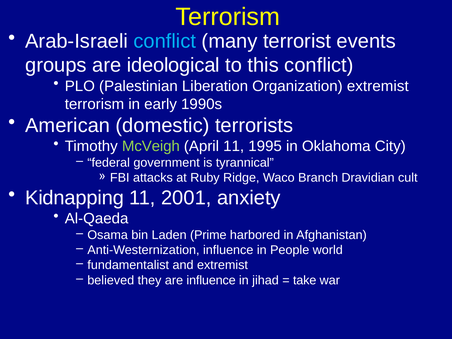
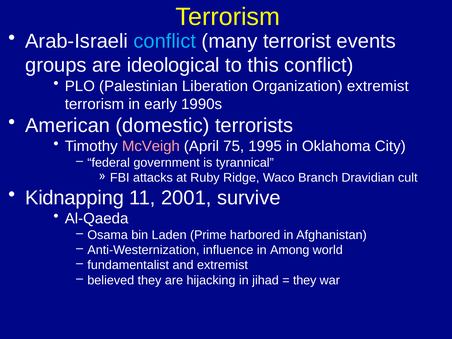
McVeigh colour: light green -> pink (151, 146)
April 11: 11 -> 75 (234, 146)
anxiety: anxiety -> survive (249, 198)
People: People -> Among (290, 250)
are influence: influence -> hijacking (211, 280)
take: take -> they (305, 280)
